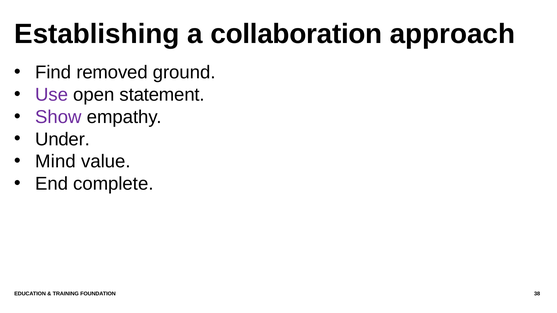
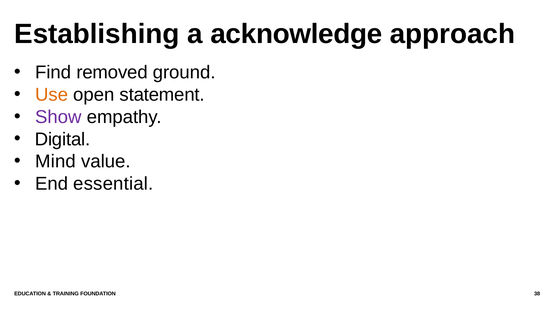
collaboration: collaboration -> acknowledge (296, 34)
Use colour: purple -> orange (52, 95)
Under: Under -> Digital (63, 139)
complete: complete -> essential (113, 184)
